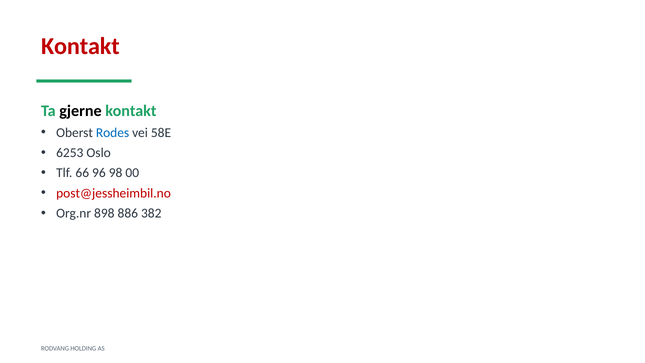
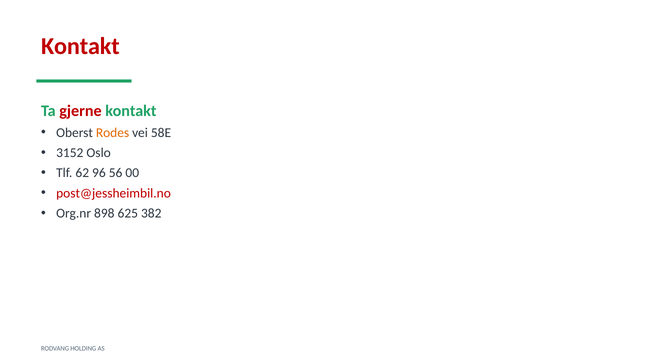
gjerne colour: black -> red (81, 111)
Rodes colour: blue -> orange (113, 133)
6253: 6253 -> 3152 (70, 153)
66: 66 -> 62 (82, 173)
98: 98 -> 56 (116, 173)
886: 886 -> 625 (128, 213)
